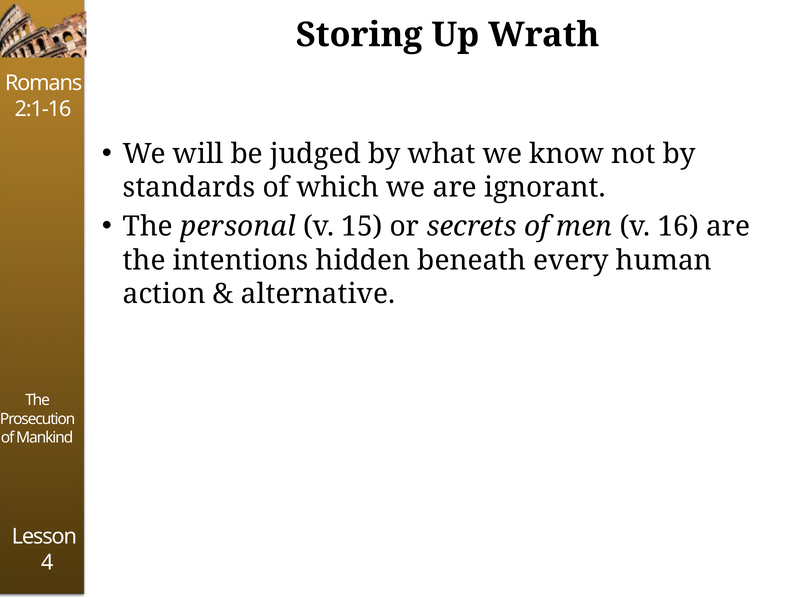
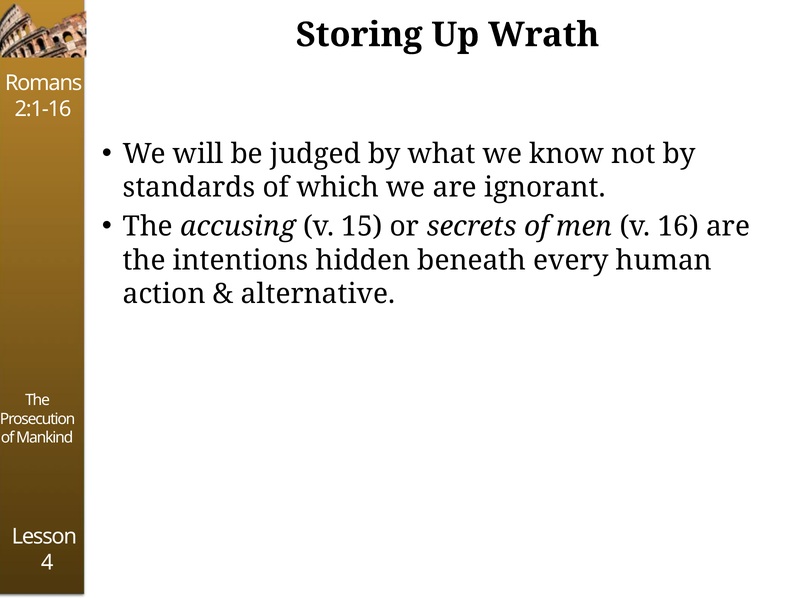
personal: personal -> accusing (238, 227)
